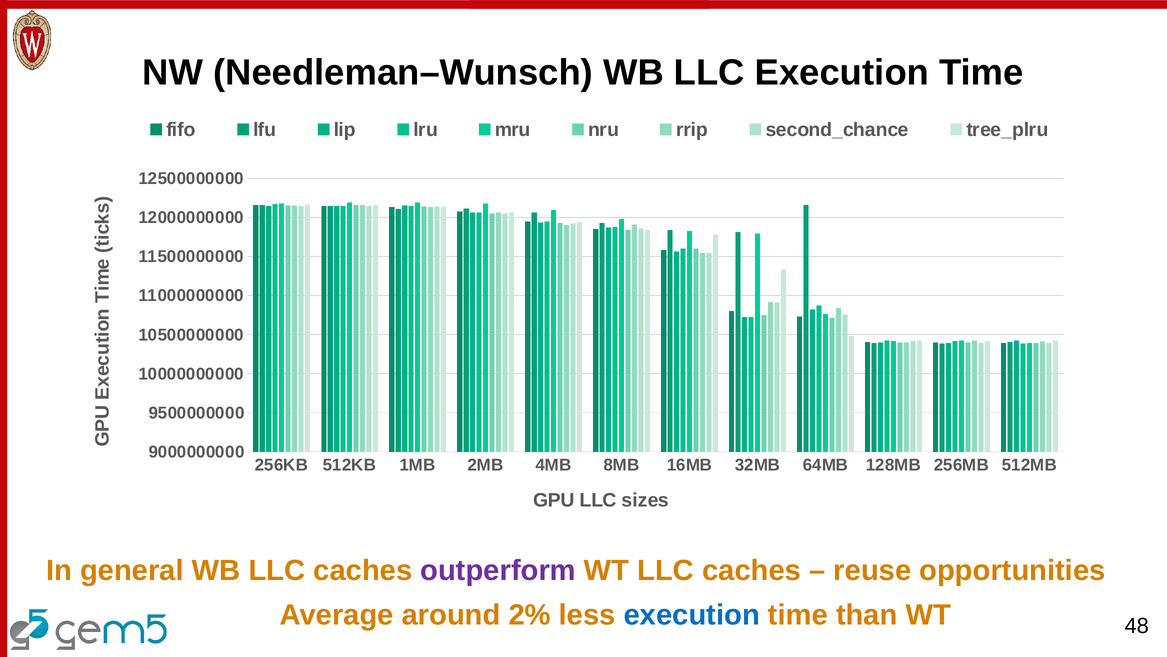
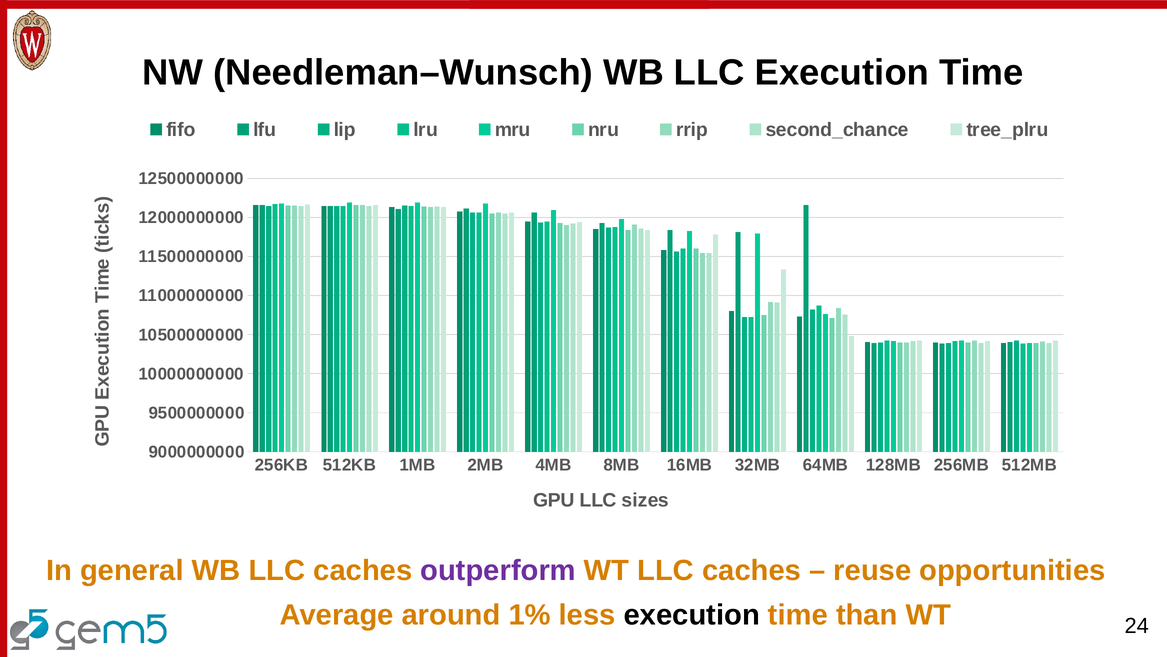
2%: 2% -> 1% (530, 614)
execution colour: blue -> black (692, 614)
48: 48 -> 24 (1137, 625)
